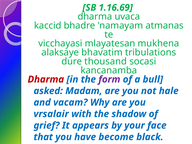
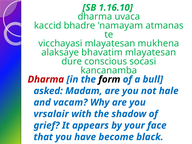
1.16.69: 1.16.69 -> 1.16.10 (116, 8)
bhavatim tribulations: tribulations -> mlayatesan (151, 52)
thousand: thousand -> conscious (106, 61)
form colour: purple -> black (109, 79)
